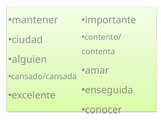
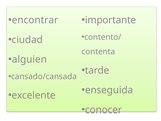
mantener: mantener -> encontrar (35, 20)
amar: amar -> tarde (97, 70)
